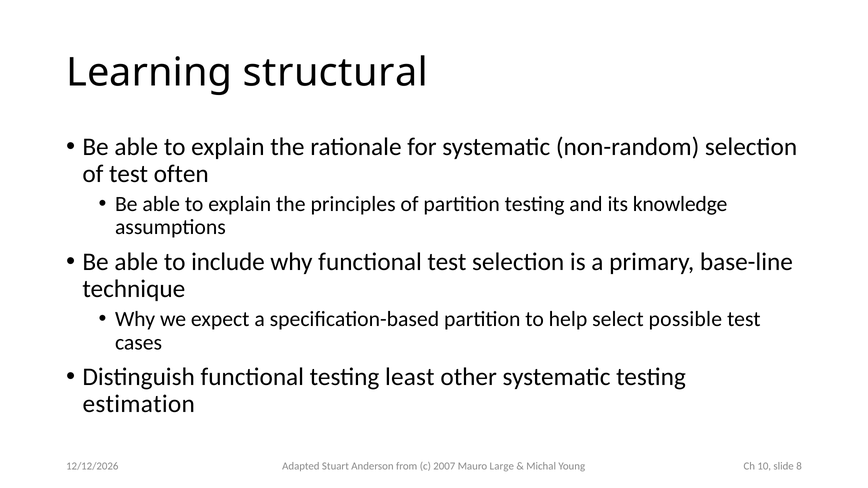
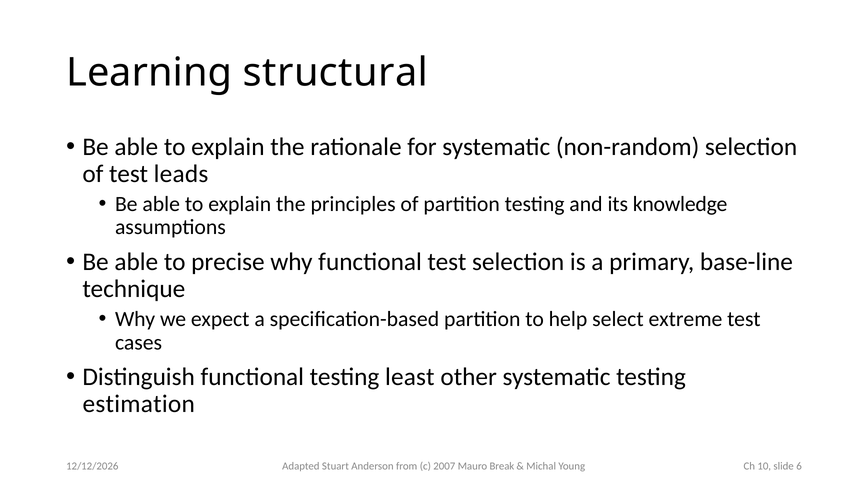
often: often -> leads (181, 174)
include: include -> precise (228, 262)
possible: possible -> extreme (685, 319)
Large: Large -> Break (502, 466)
8: 8 -> 6 (799, 466)
